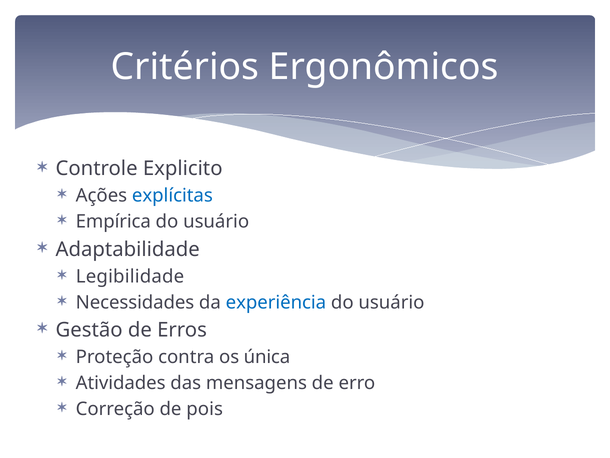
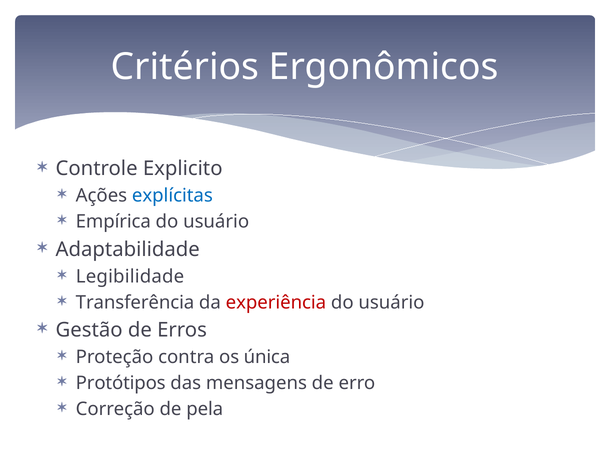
Necessidades: Necessidades -> Transferência (135, 302)
experiência colour: blue -> red (276, 302)
Atividades: Atividades -> Protótipos (121, 383)
pois: pois -> pela (205, 409)
